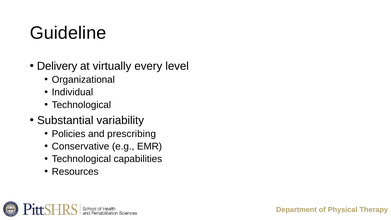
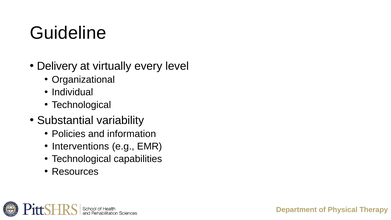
prescribing: prescribing -> information (132, 134)
Conservative: Conservative -> Interventions (81, 146)
